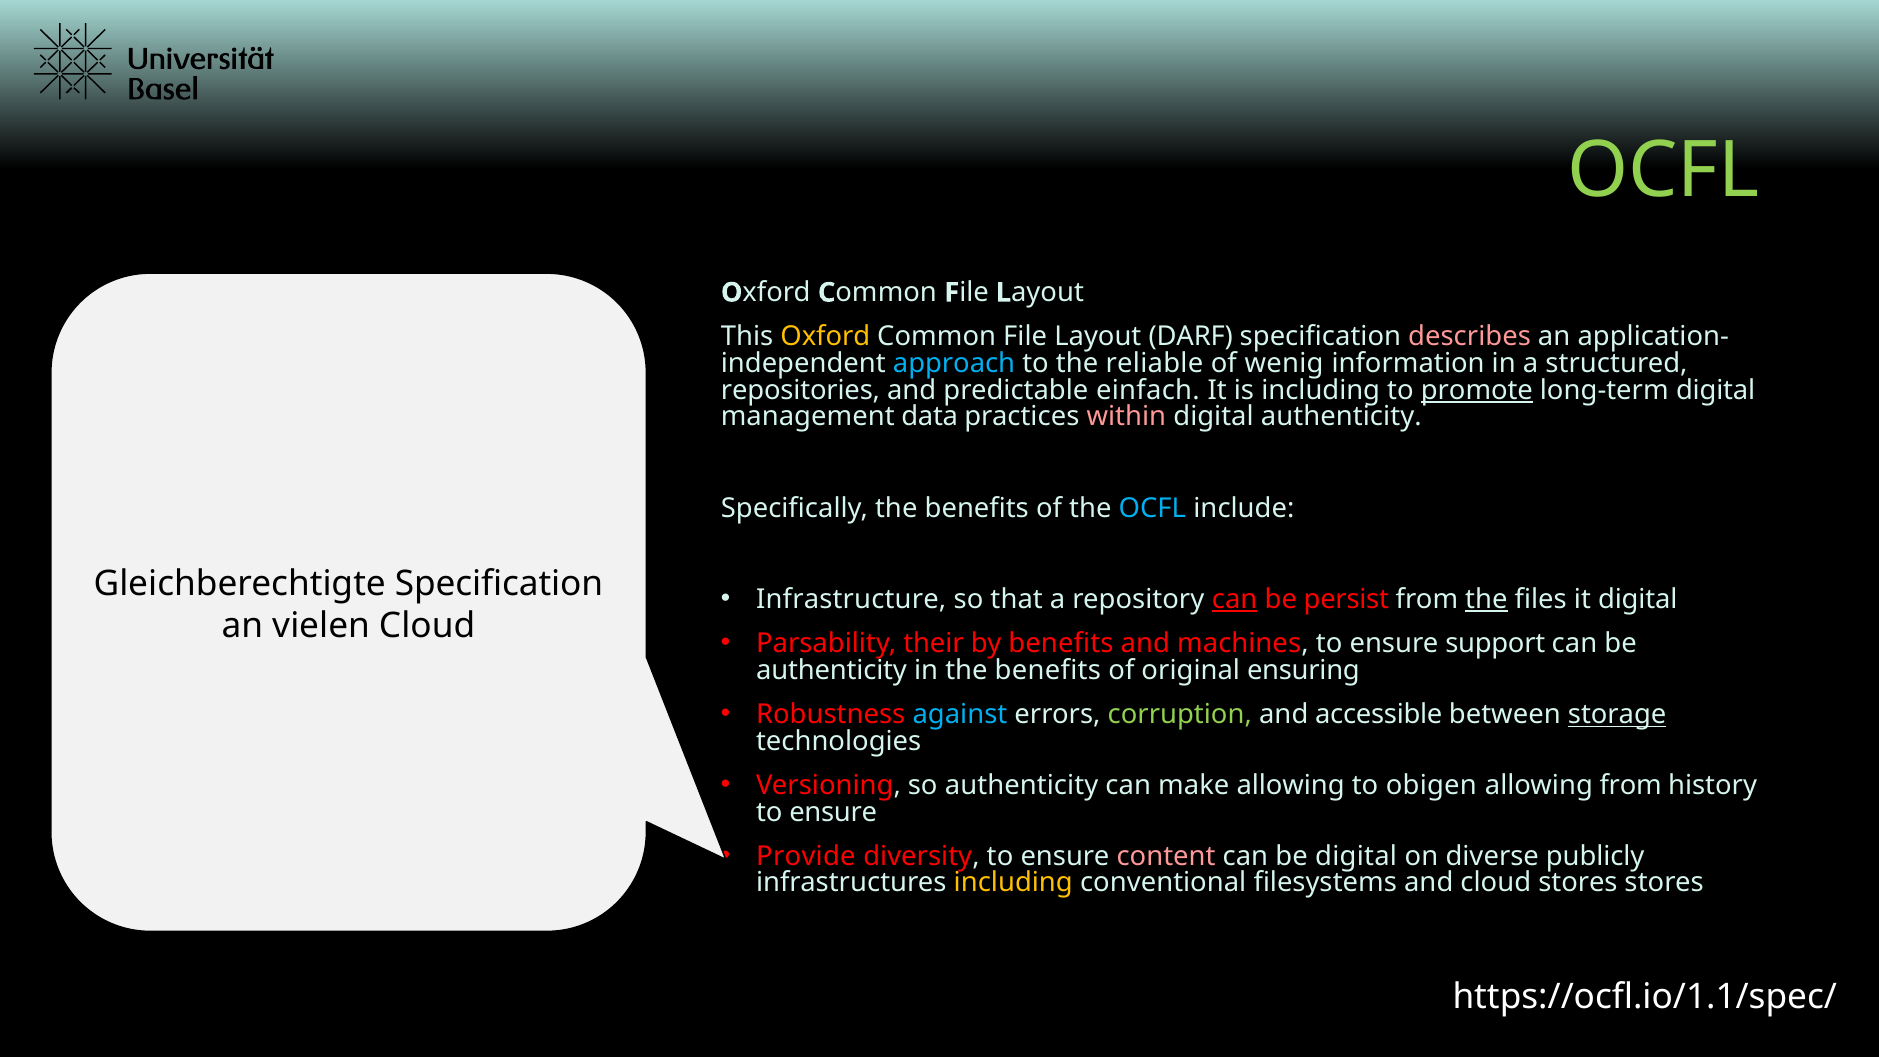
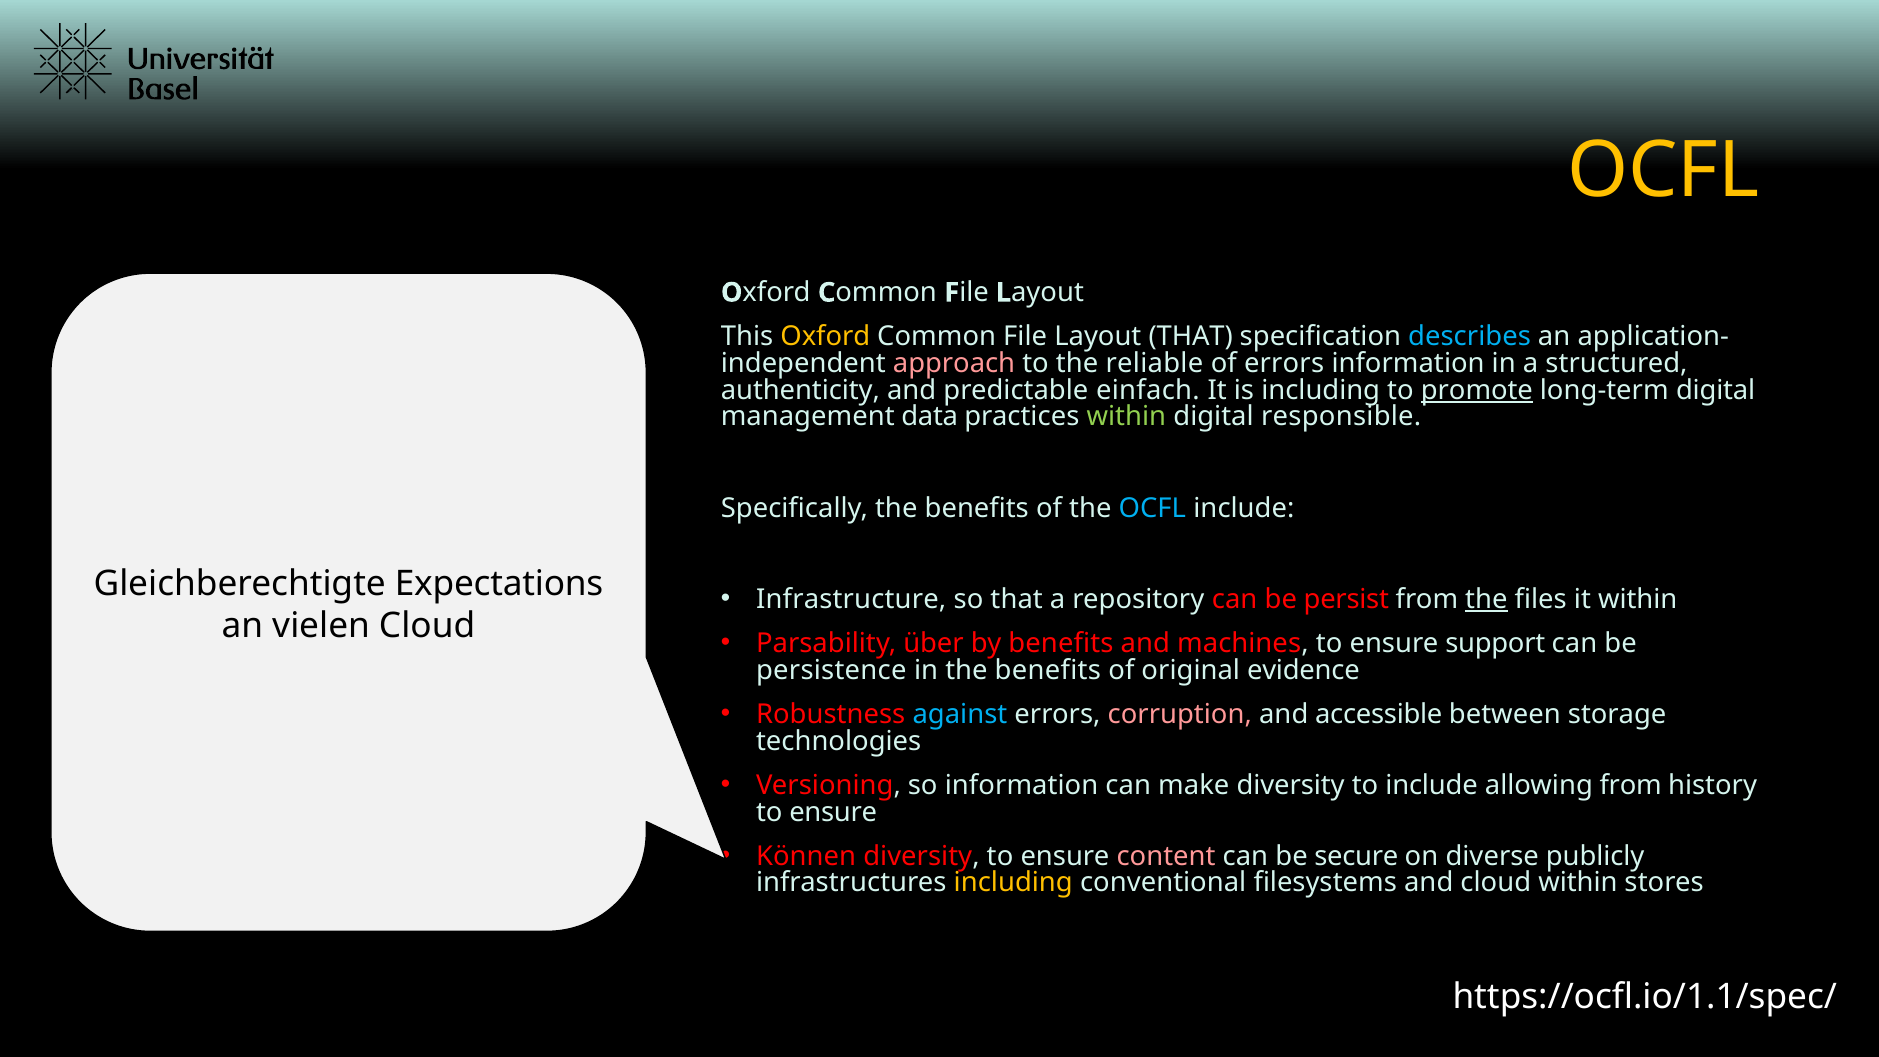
OCFL colour: light green -> yellow (1663, 170)
Layout DARF: DARF -> THAT (1191, 337)
describes colour: pink -> light blue (1470, 337)
approach colour: light blue -> pink (954, 363)
of wenig: wenig -> errors (1284, 363)
repositories: repositories -> authenticity (800, 390)
within colour: pink -> light green (1126, 417)
digital authenticity: authenticity -> responsible (1341, 417)
Gleichberechtigte Specification: Specification -> Expectations (499, 584)
can underline: present -> none (1235, 599)
it digital: digital -> within (1638, 599)
their: their -> über (933, 644)
authenticity: authenticity -> persistence (831, 670)
ensuring: ensuring -> evidence (1303, 670)
corruption colour: light green -> pink (1180, 714)
storage underline: present -> none (1617, 714)
so authenticity: authenticity -> information (1022, 785)
make allowing: allowing -> diversity (1291, 785)
to obigen: obigen -> include (1432, 785)
Provide: Provide -> Können (806, 856)
be digital: digital -> secure (1356, 856)
cloud stores: stores -> within (1578, 883)
